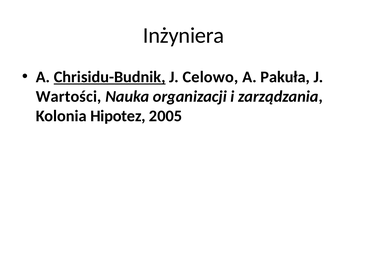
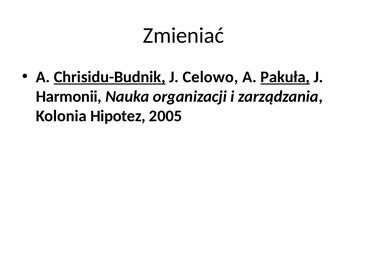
Inżyniera: Inżyniera -> Zmieniać (184, 36)
Pakuła underline: none -> present (285, 77)
Wartości: Wartości -> Harmonii (69, 97)
